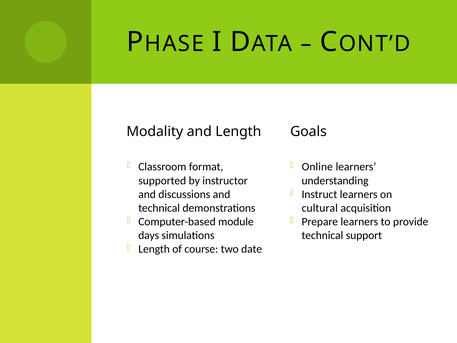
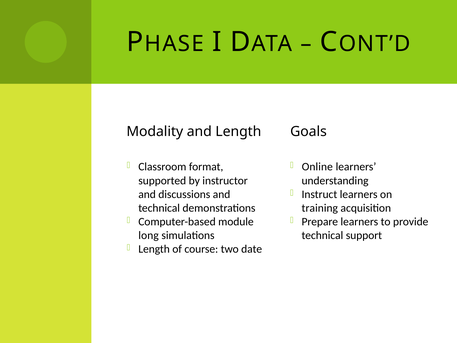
cultural: cultural -> training (320, 208)
days: days -> long (149, 235)
